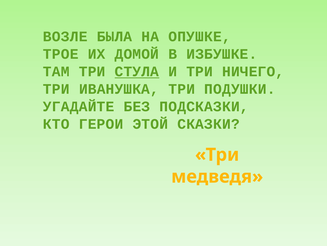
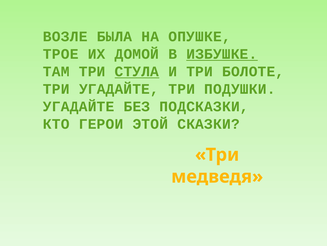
ИЗБУШКЕ underline: none -> present (222, 54)
НИЧЕГО: НИЧЕГО -> БОЛОТЕ (253, 71)
ТРИ ИВАНУШКА: ИВАНУШКА -> УГАДАЙТЕ (119, 89)
